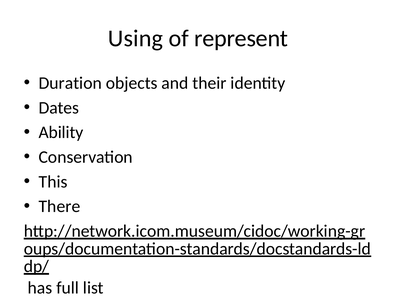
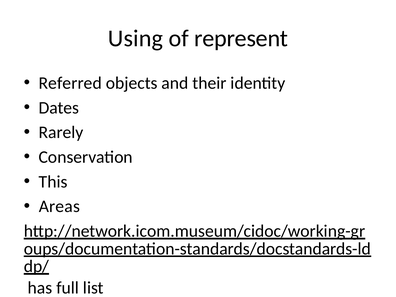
Duration: Duration -> Referred (70, 83)
Ability: Ability -> Rarely (61, 132)
There: There -> Areas (59, 206)
